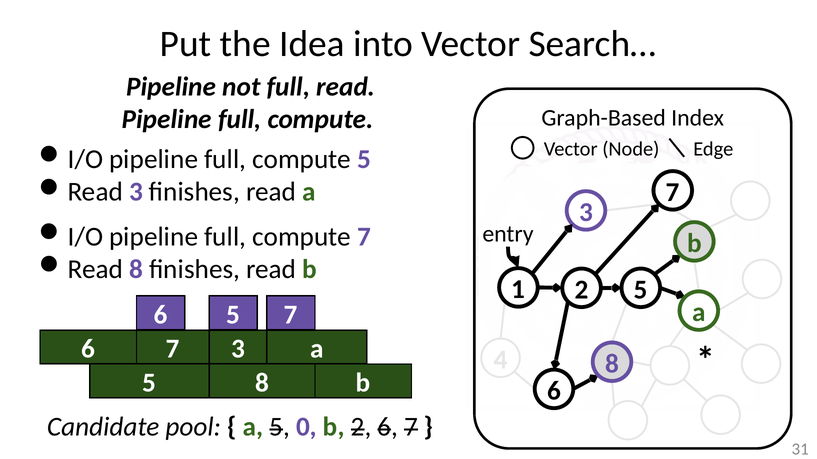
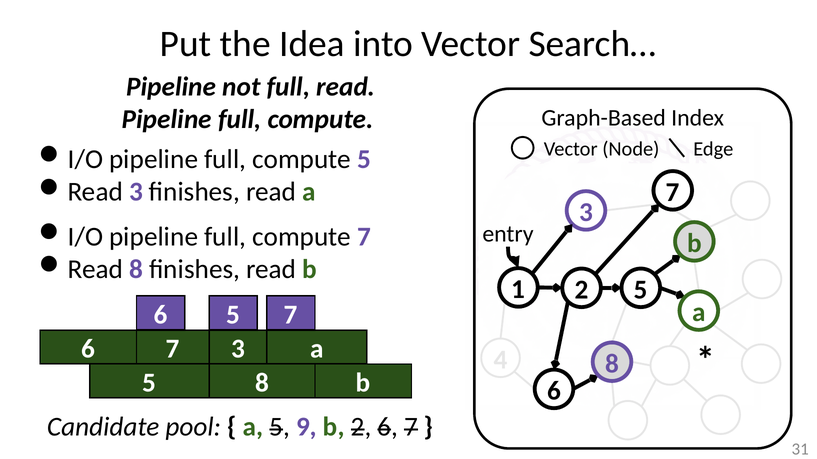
0: 0 -> 9 (306, 427)
